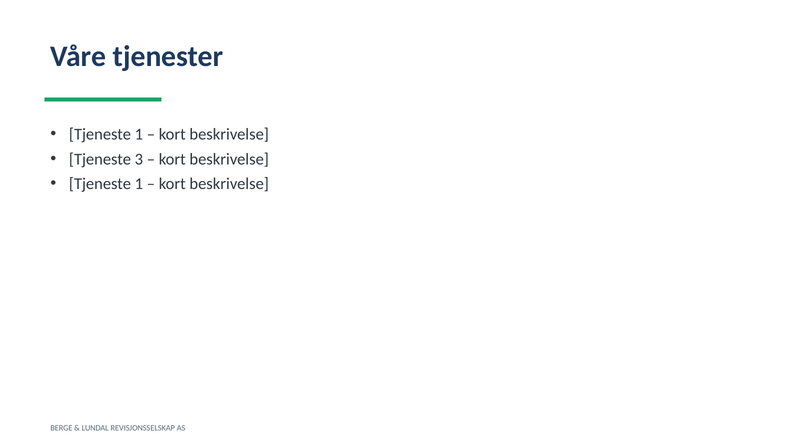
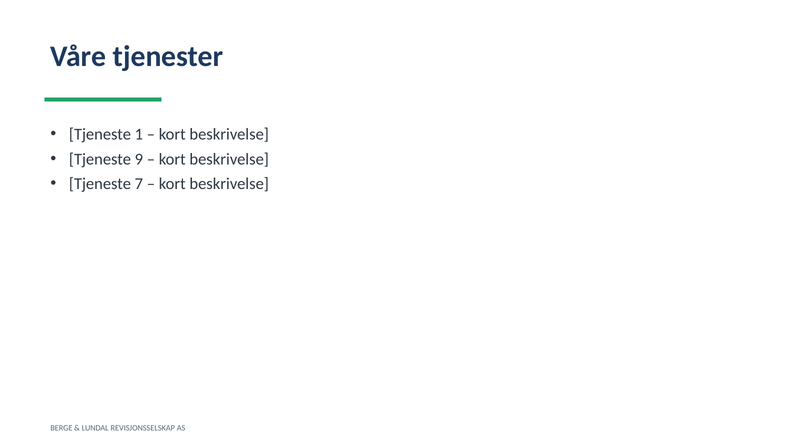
3: 3 -> 9 (139, 159)
1: 1 -> 7 (139, 184)
